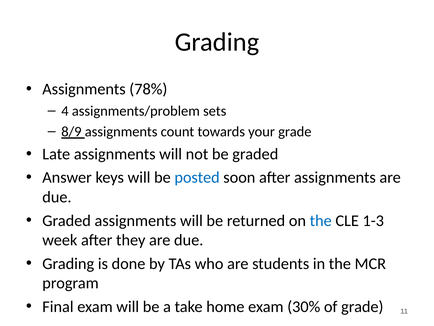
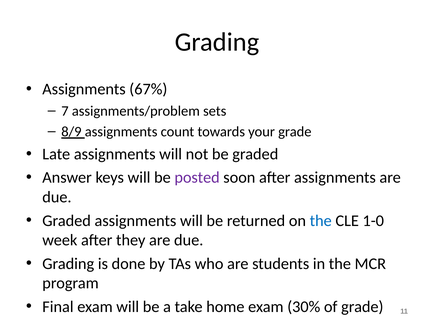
78%: 78% -> 67% (148, 89)
4: 4 -> 7 (65, 111)
posted colour: blue -> purple (197, 177)
1-3: 1-3 -> 1-0 (373, 220)
